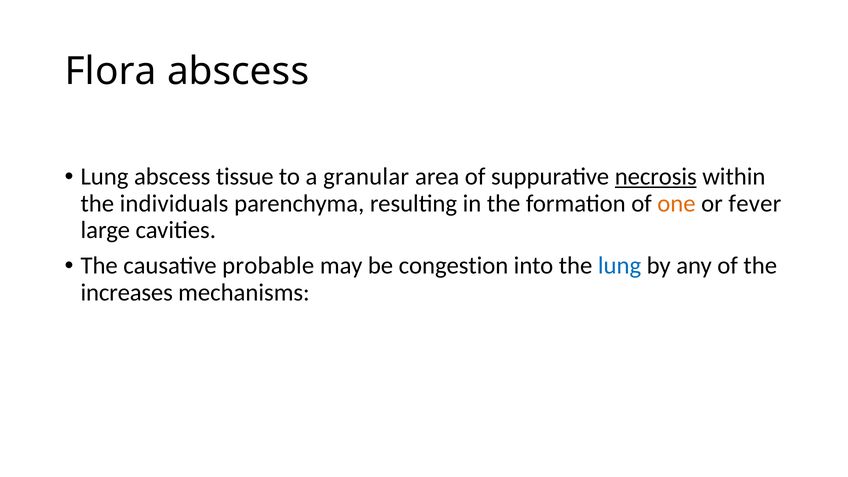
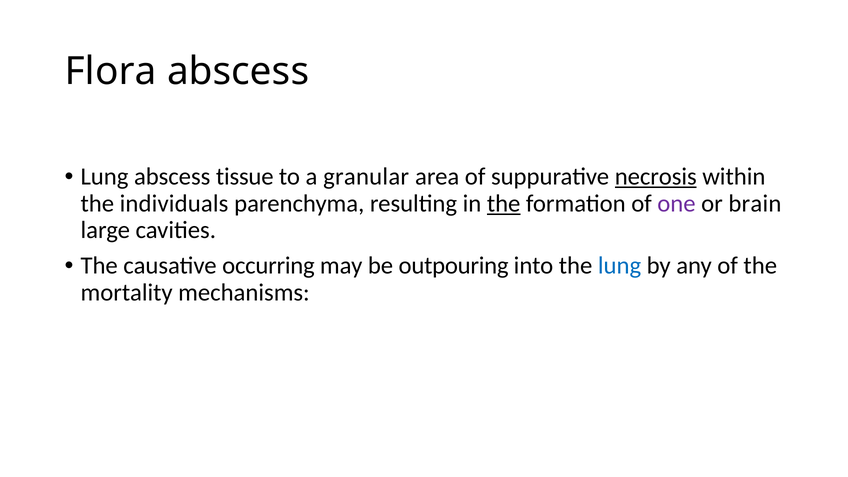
the underline: none -> present (504, 204)
one colour: orange -> purple (676, 204)
fever: fever -> brain (755, 204)
probable: probable -> occurring (268, 266)
congestion: congestion -> outpouring (454, 266)
increases: increases -> mortality (127, 293)
